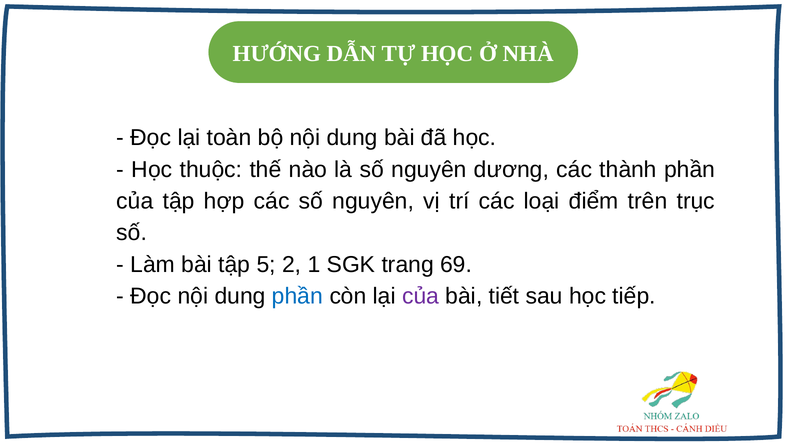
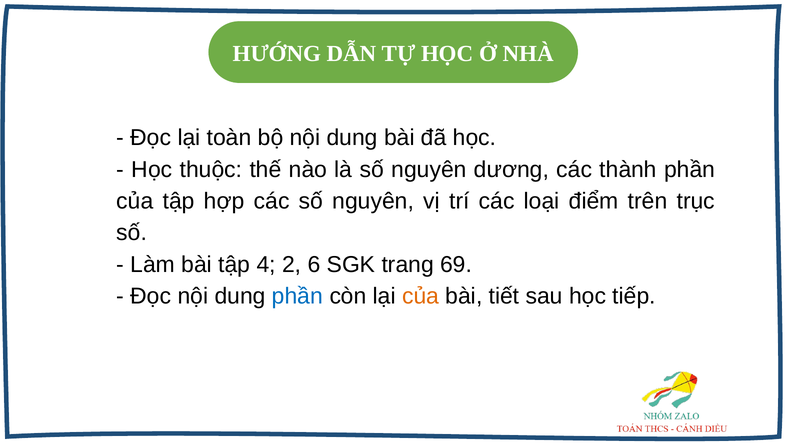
5: 5 -> 4 (266, 265)
1: 1 -> 6 (314, 265)
của colour: purple -> orange (421, 296)
